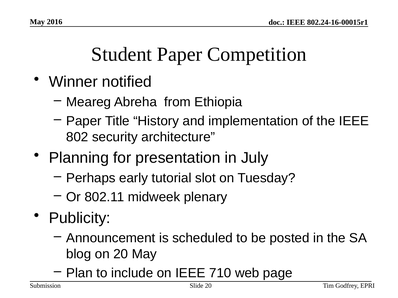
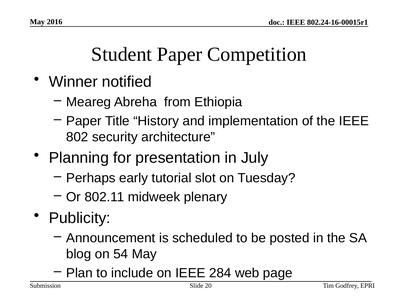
on 20: 20 -> 54 (121, 254)
710: 710 -> 284 (220, 273)
